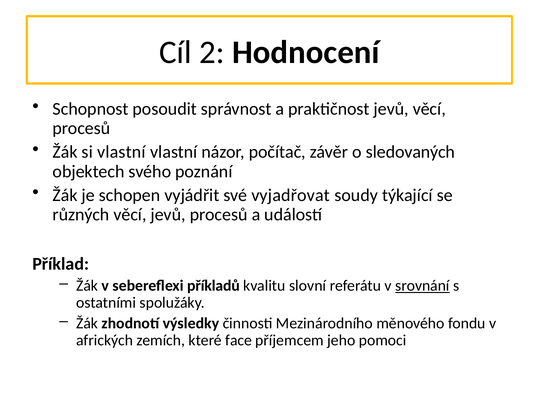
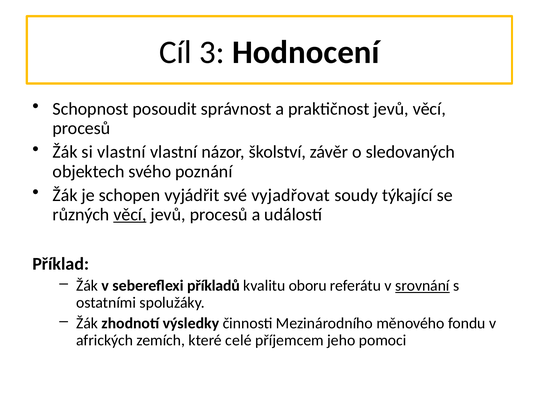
2: 2 -> 3 (212, 52)
počítač: počítač -> školství (277, 152)
věcí underline: none -> present (130, 215)
slovní: slovní -> oboru (308, 286)
face: face -> celé (238, 341)
